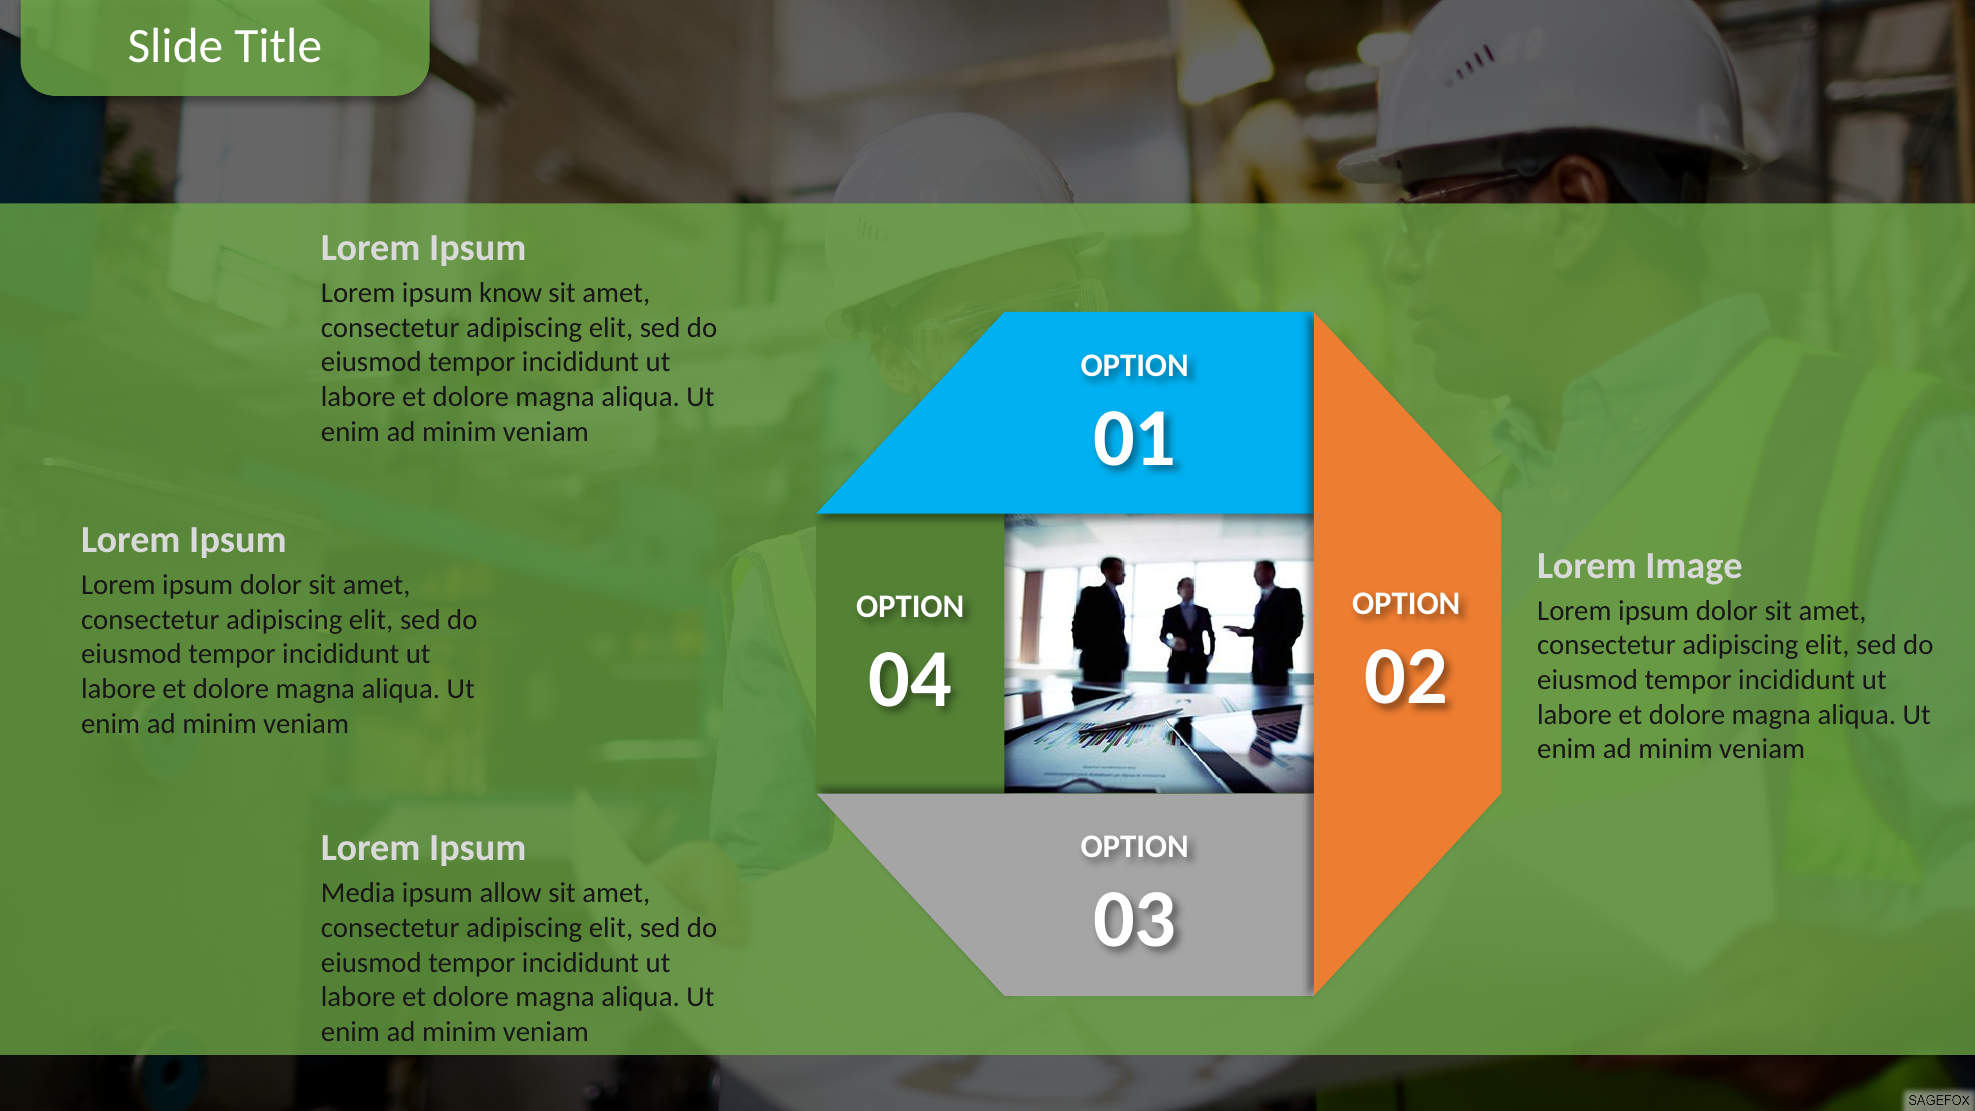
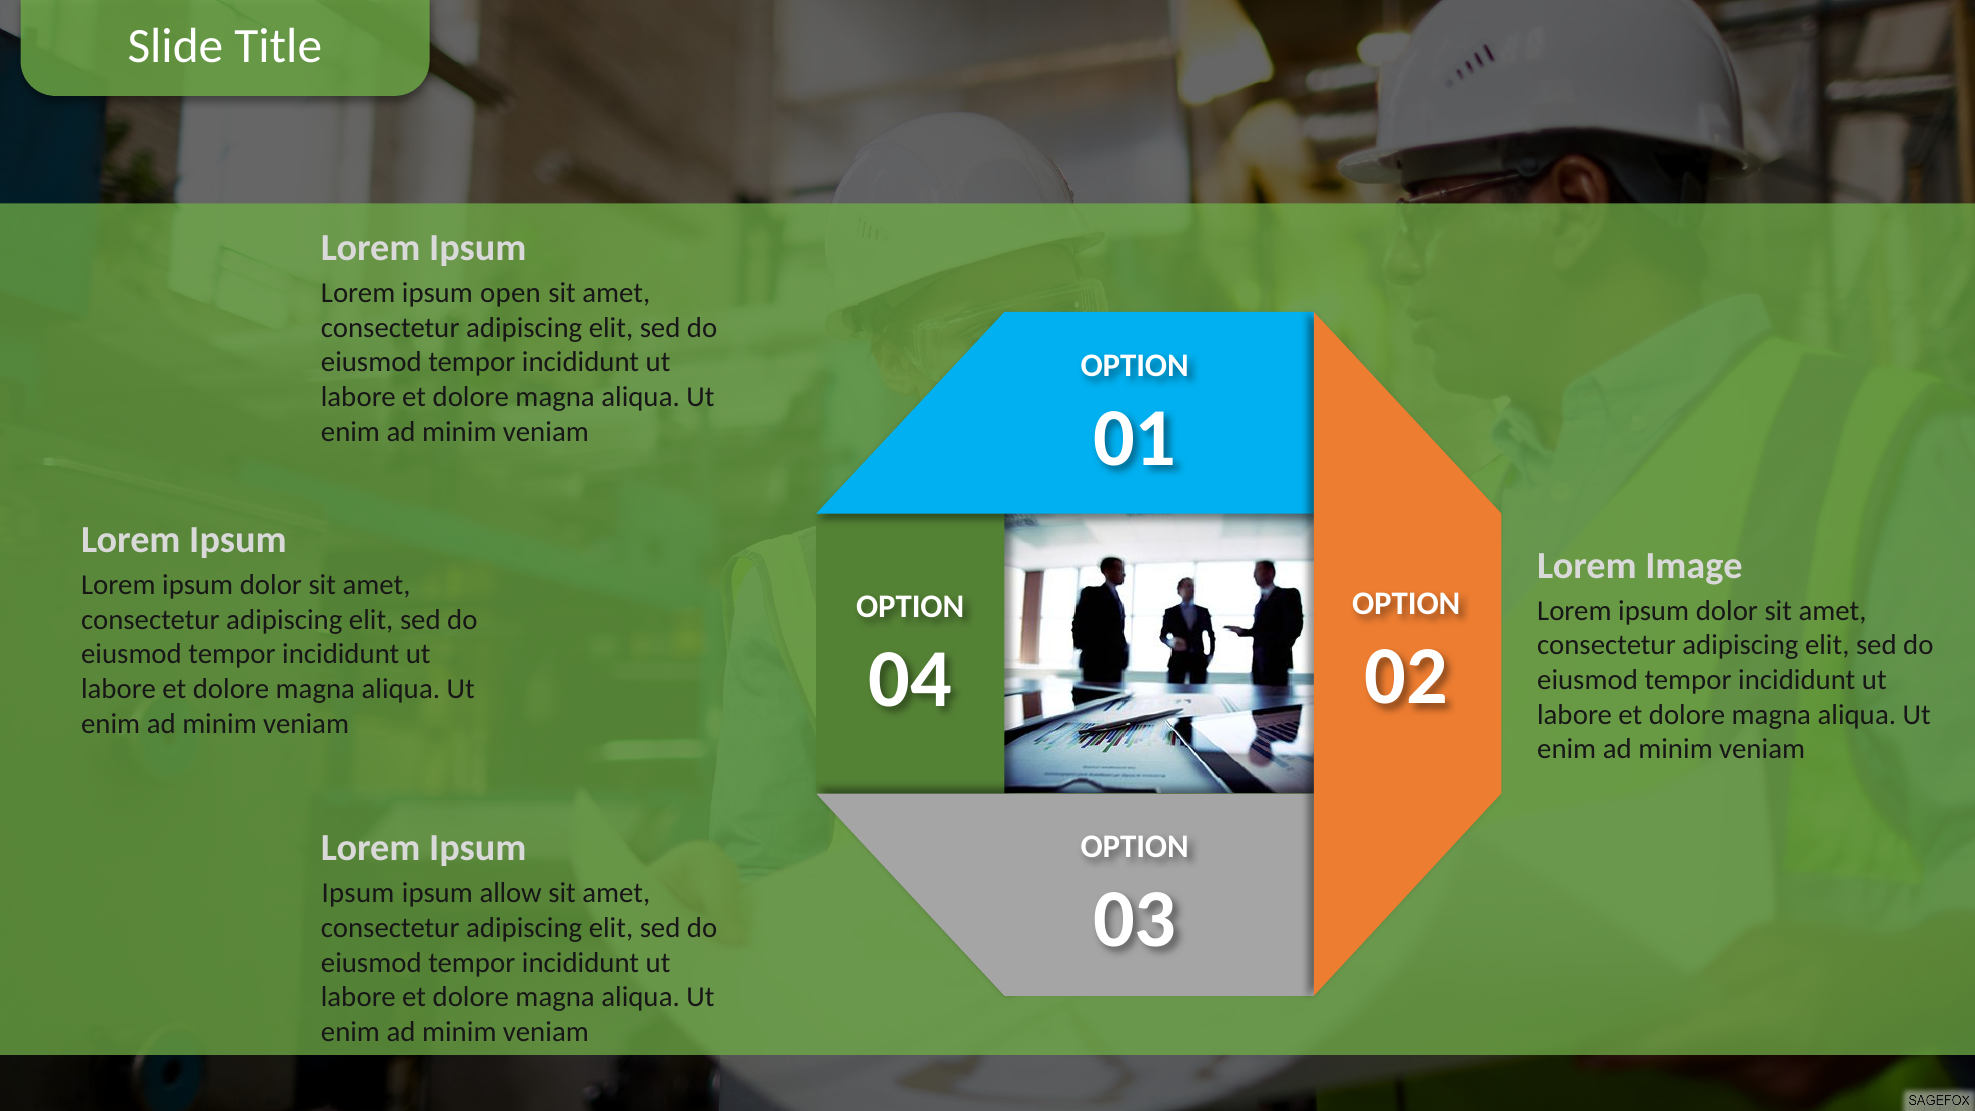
know: know -> open (510, 293)
Media: Media -> Ipsum (358, 893)
